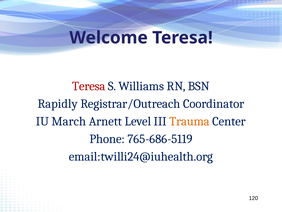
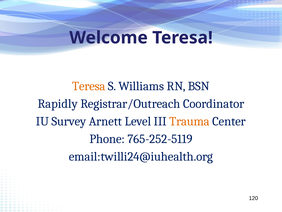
Teresa colour: red -> orange (89, 86)
March: March -> Survey (69, 121)
765-686-5119: 765-686-5119 -> 765-252-5119 (160, 139)
